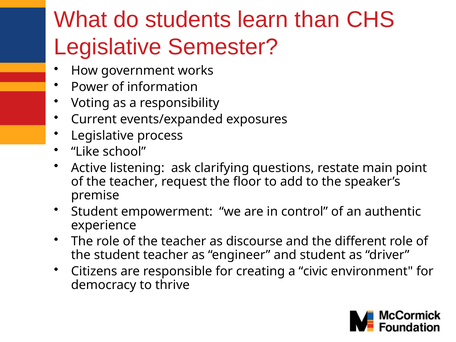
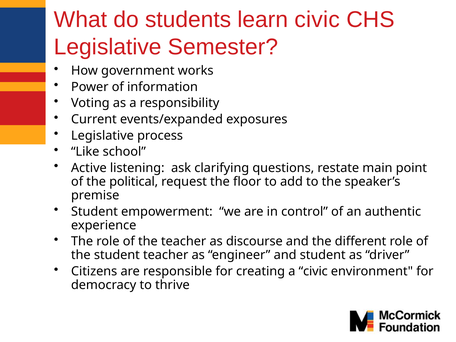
learn than: than -> civic (317, 20)
teacher: teacher -> political (134, 182)
